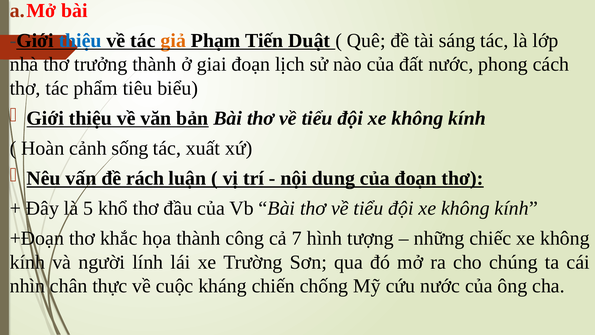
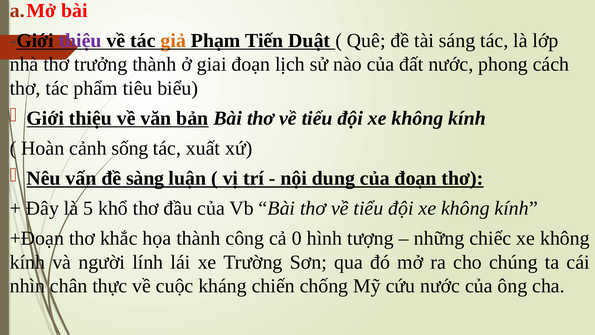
thiệu colour: blue -> purple (80, 41)
rách: rách -> sàng (145, 178)
7: 7 -> 0 (297, 238)
